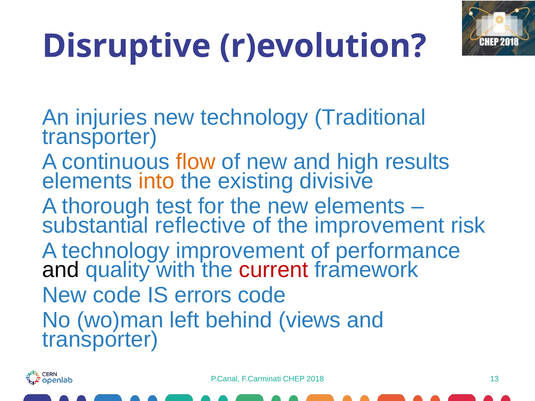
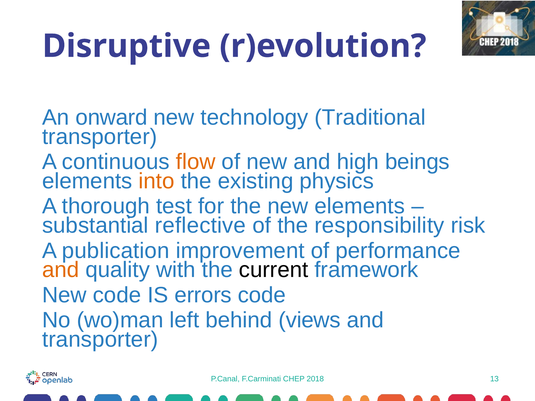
injuries: injuries -> onward (112, 118)
results: results -> beings (417, 162)
divisive: divisive -> physics (337, 181)
the improvement: improvement -> responsibility (379, 226)
A technology: technology -> publication (116, 251)
and colour: black -> orange (61, 270)
current colour: red -> black (274, 270)
